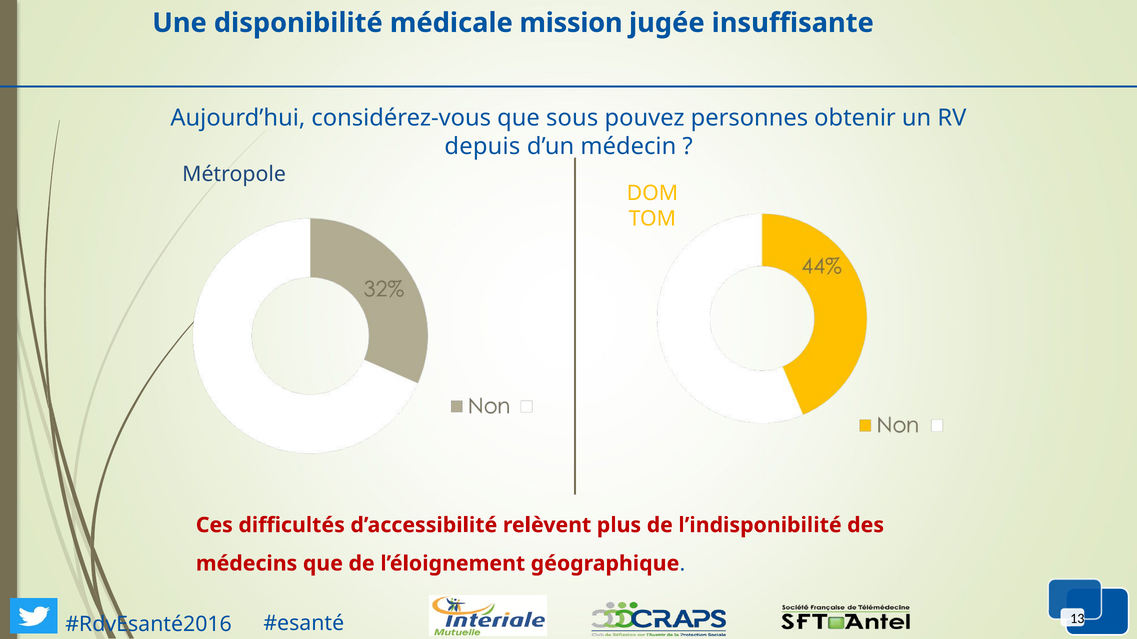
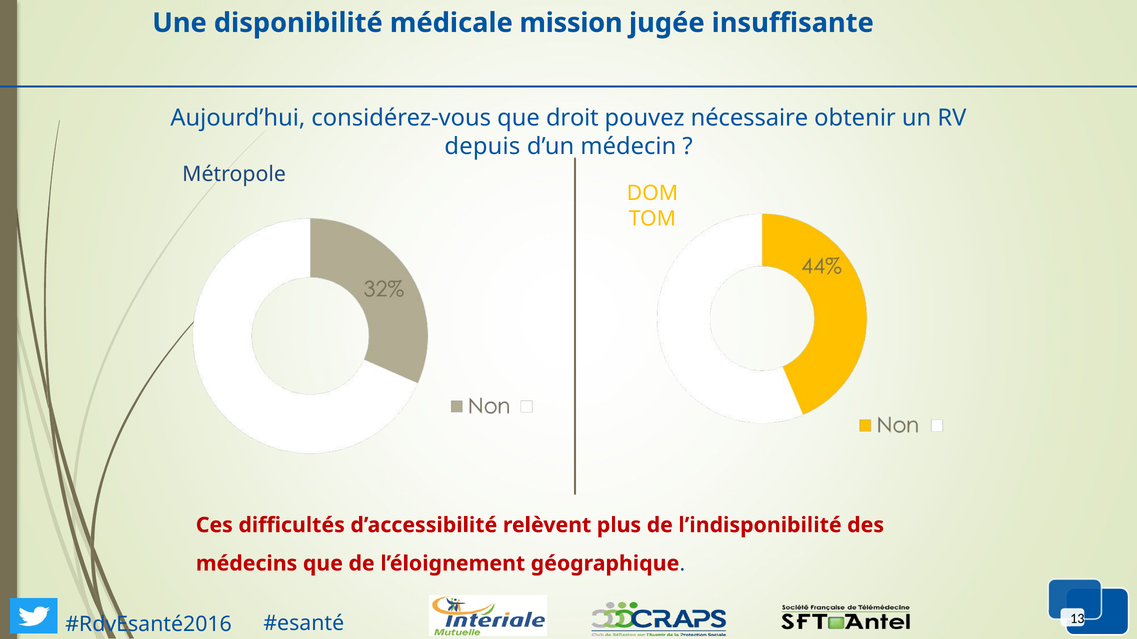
sous: sous -> droit (572, 118)
personnes: personnes -> nécessaire (749, 118)
